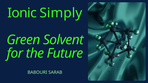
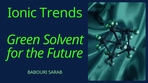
Simply: Simply -> Trends (61, 13)
